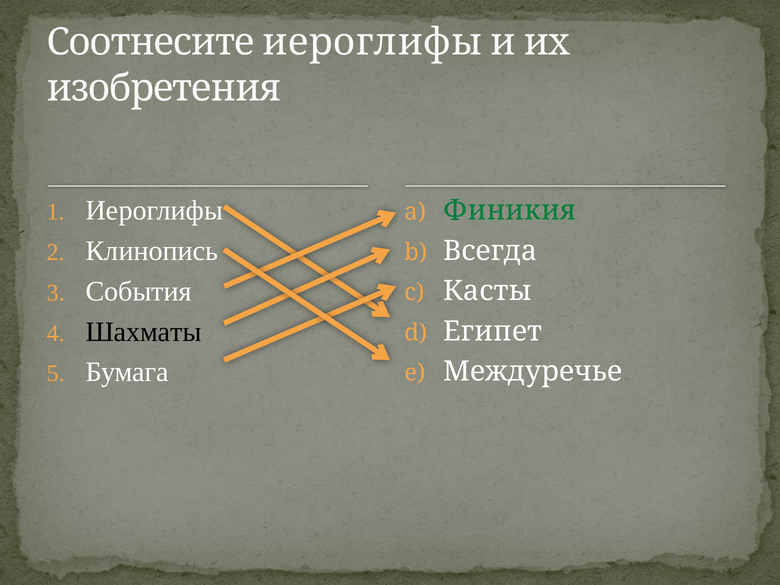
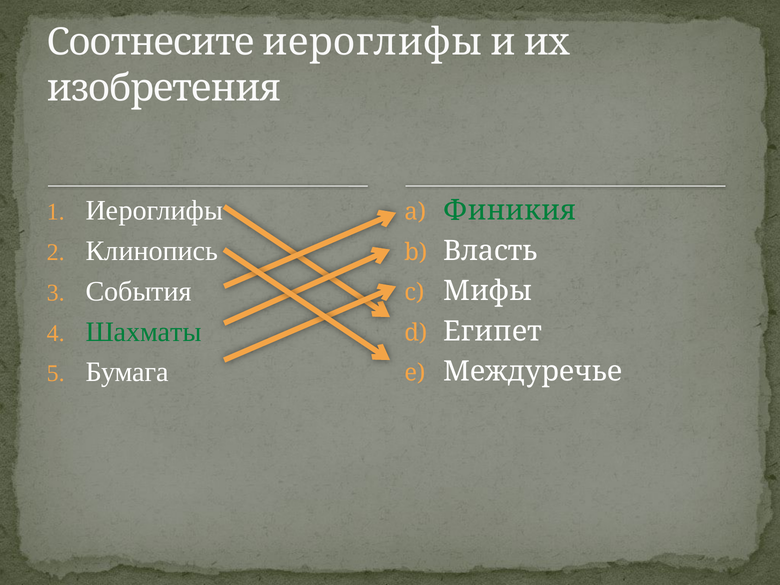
Всегда: Всегда -> Власть (490, 251)
Касты: Касты -> Мифы (488, 291)
Шахматы colour: black -> green (144, 332)
